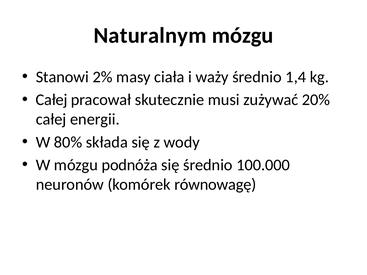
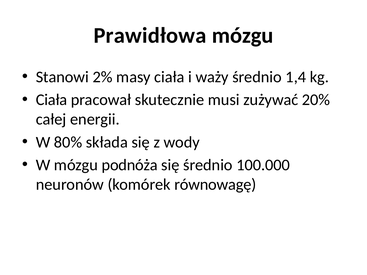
Naturalnym: Naturalnym -> Prawidłowa (150, 36)
Całej: Całej -> Ciała (52, 100)
